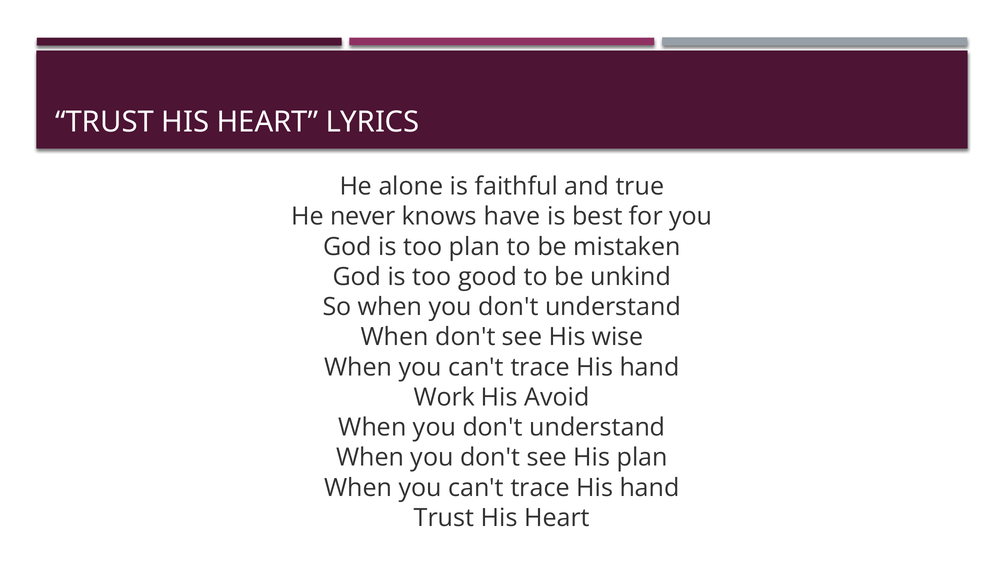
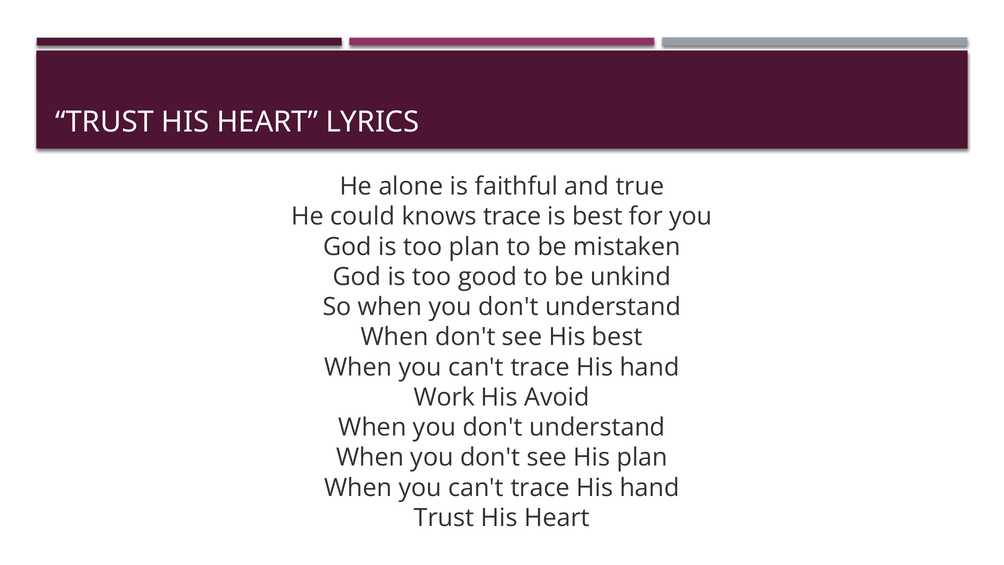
never: never -> could (363, 216)
knows have: have -> trace (512, 216)
His wise: wise -> best (617, 337)
